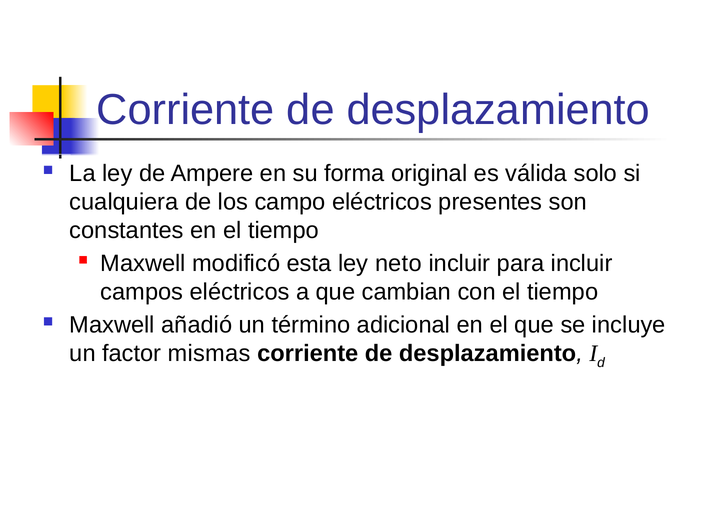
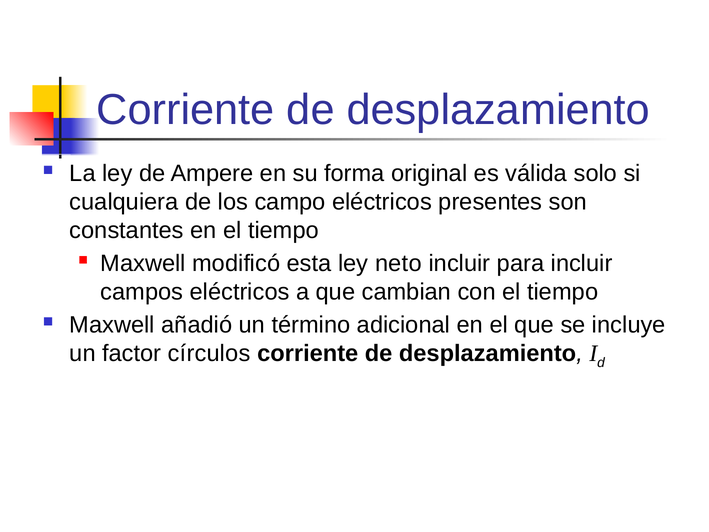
mismas: mismas -> círculos (209, 353)
